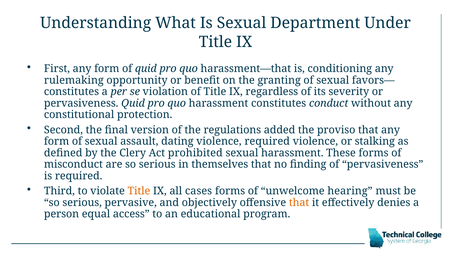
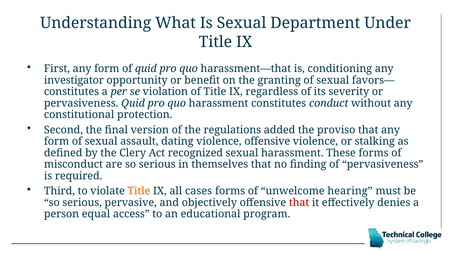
rulemaking: rulemaking -> investigator (74, 80)
violence required: required -> offensive (267, 141)
prohibited: prohibited -> recognized (195, 153)
that colour: orange -> red (299, 202)
